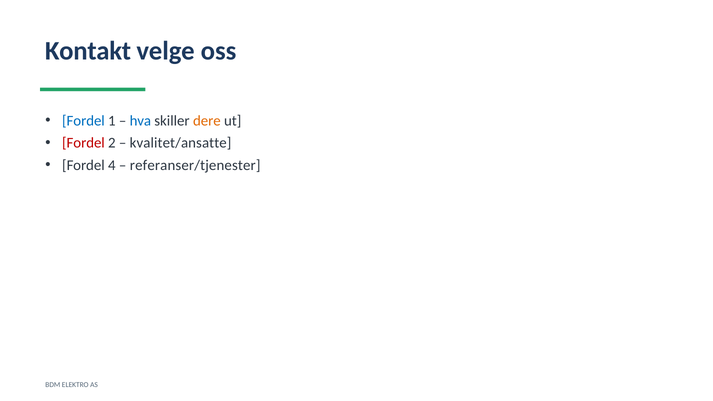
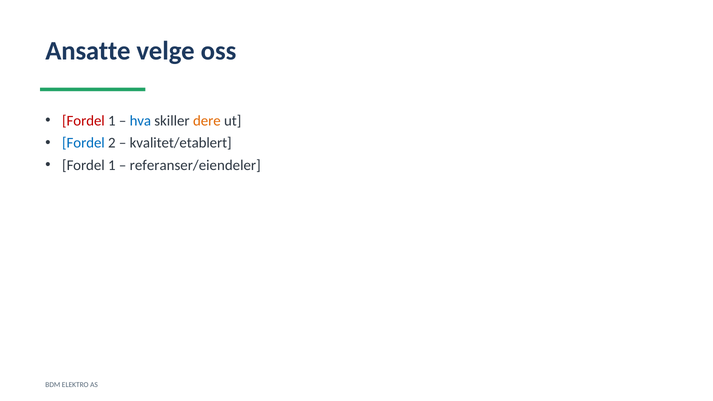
Kontakt: Kontakt -> Ansatte (88, 51)
Fordel colour: blue -> red (83, 121)
Fordel colour: red -> blue (83, 143)
kvalitet/ansatte: kvalitet/ansatte -> kvalitet/etablert (181, 143)
4: 4 -> 1 (112, 165)
referanser/tjenester: referanser/tjenester -> referanser/eiendeler (195, 165)
